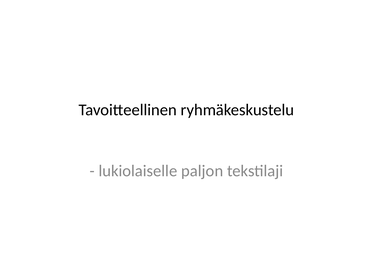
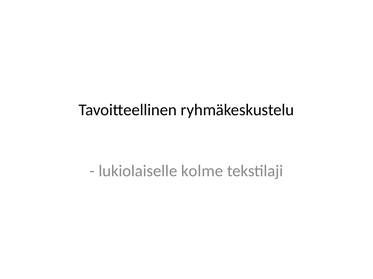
paljon: paljon -> kolme (202, 171)
